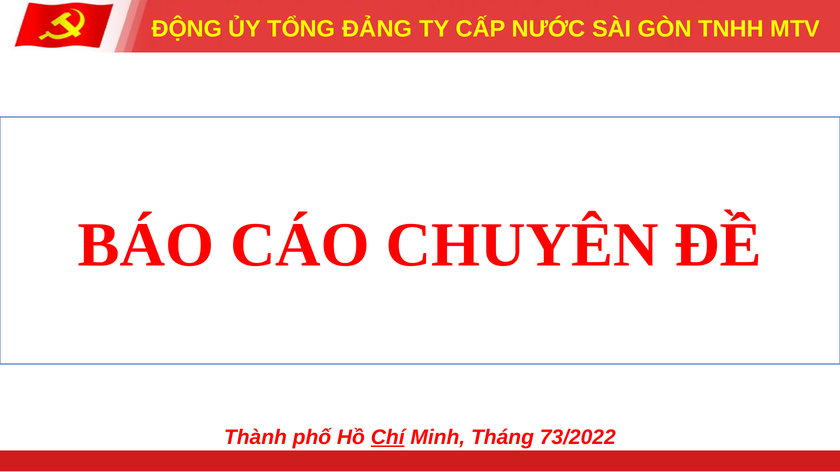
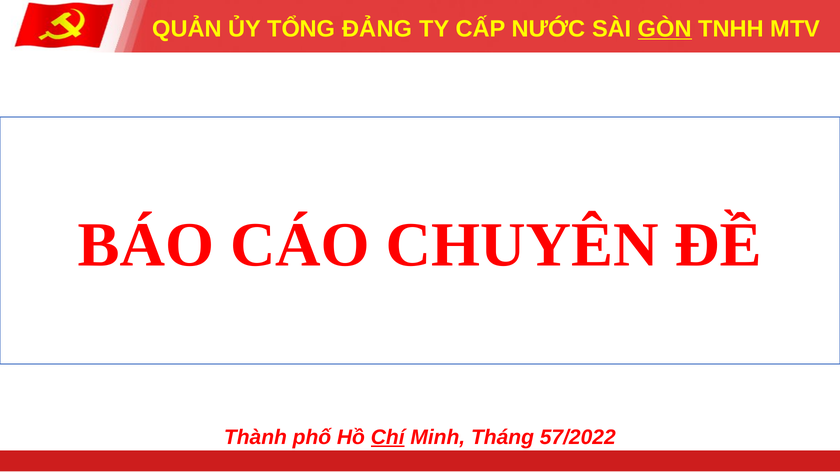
ĐỘNG: ĐỘNG -> QUẢN (187, 29)
GÒN underline: none -> present (665, 29)
73/2022: 73/2022 -> 57/2022 (578, 438)
